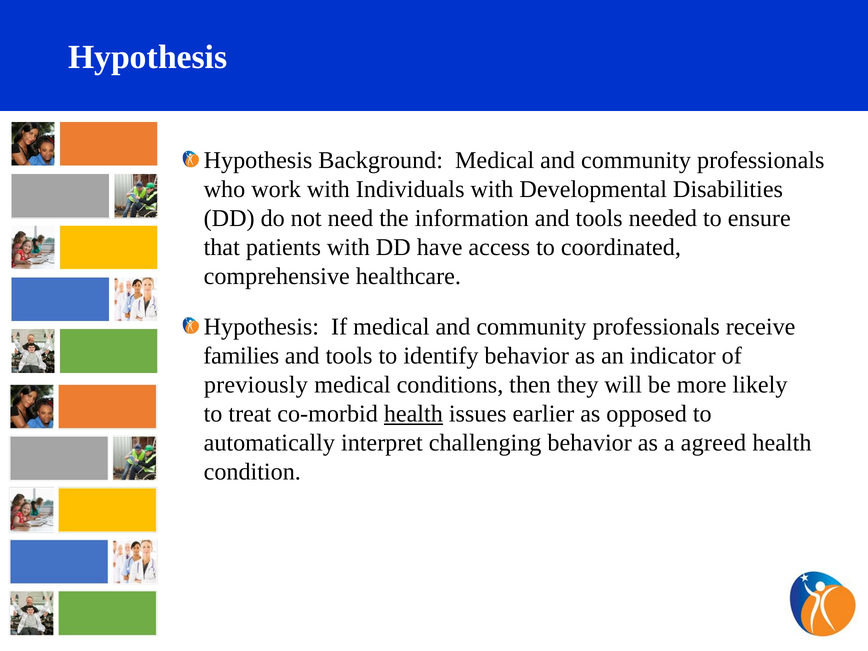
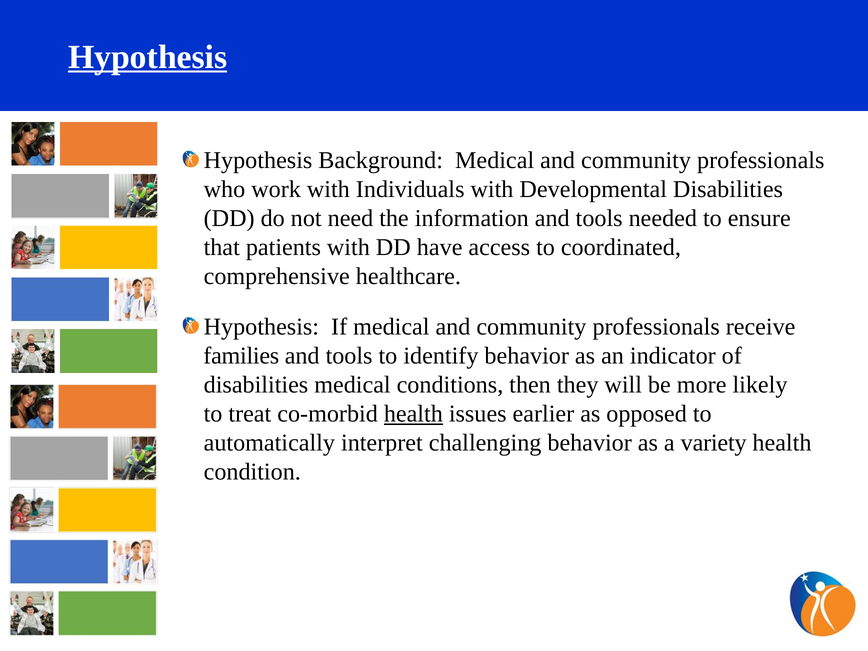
Hypothesis underline: none -> present (148, 57)
previously: previously -> disabilities (256, 385)
agreed: agreed -> variety (714, 443)
